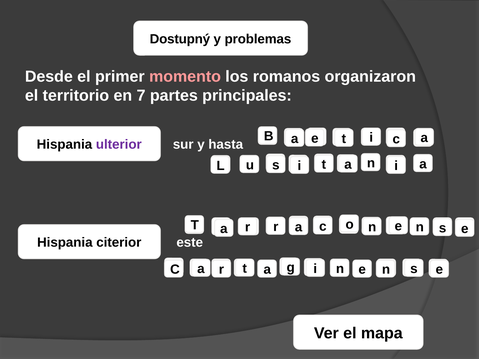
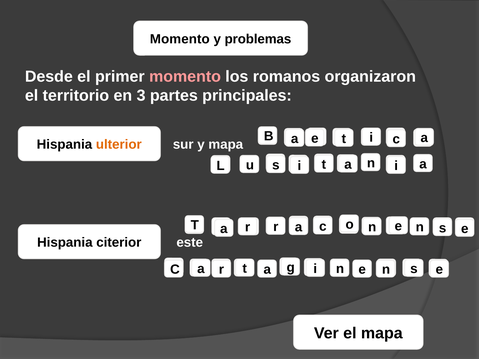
Dostupný: Dostupný -> Momento (180, 39)
7: 7 -> 3 (141, 96)
y hasta: hasta -> mapa (226, 145)
ulterior colour: purple -> orange (119, 145)
